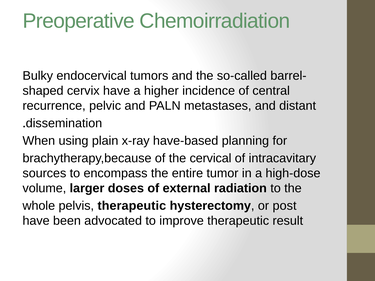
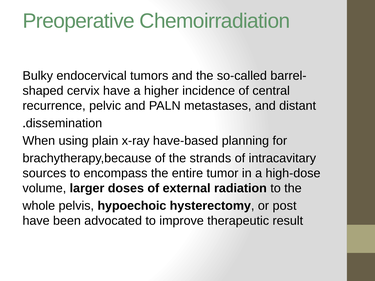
cervical: cervical -> strands (210, 158)
pelvis therapeutic: therapeutic -> hypoechoic (132, 206)
